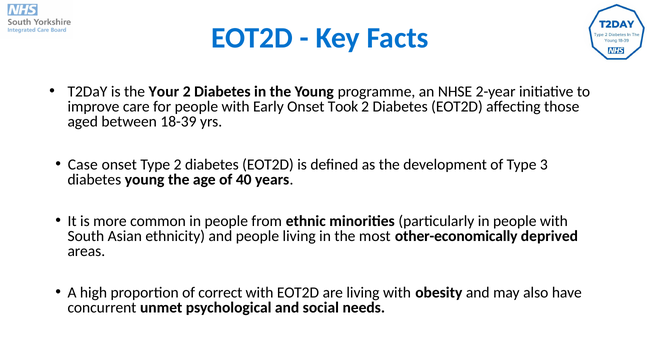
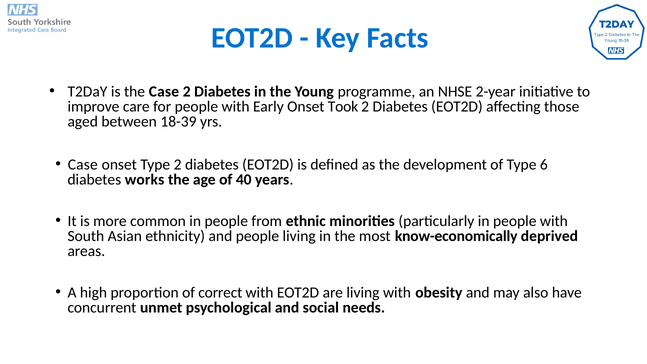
the Your: Your -> Case (164, 92)
3: 3 -> 6 (544, 165)
diabetes young: young -> works (145, 180)
other-economically: other-economically -> know-economically (456, 236)
